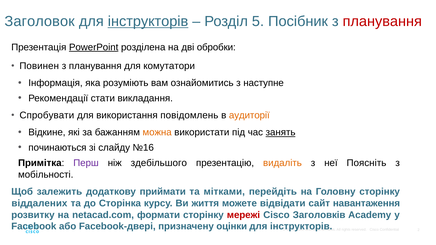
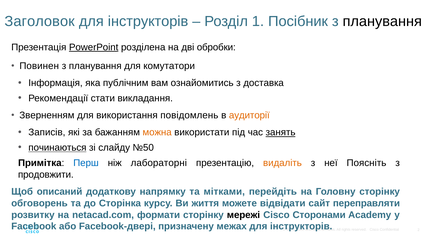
інструкторів underline: present -> none (148, 21)
5: 5 -> 1 (258, 21)
планування colour: red -> black (382, 21)
розуміють: розуміють -> публічним (126, 83)
наступне: наступне -> доставка (264, 83)
Спробувати: Спробувати -> Зверненням (47, 116)
Відкине: Відкине -> Записів (47, 133)
починаються underline: none -> present (57, 148)
№16: №16 -> №50 (143, 148)
Перш colour: purple -> blue (86, 163)
здебільшого: здебільшого -> лабораторні (159, 163)
мобільності: мобільності -> продовжити (46, 175)
залежить: залежить -> описаний (60, 192)
приймати: приймати -> напрямку (163, 192)
віддалених: віддалених -> обговорень (39, 203)
навантаження: навантаження -> переправляти (366, 203)
мережі colour: red -> black (243, 215)
Заголовків: Заголовків -> Сторонами (319, 215)
оцінки: оцінки -> межах (232, 227)
